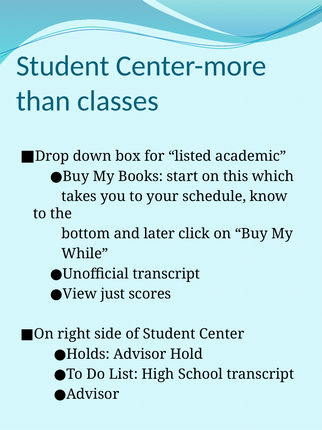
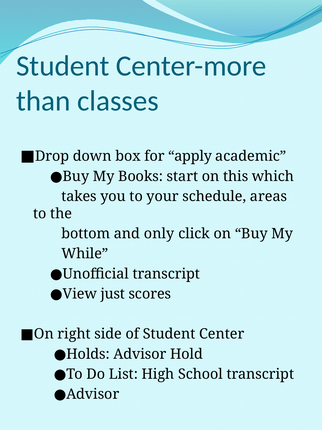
listed: listed -> apply (190, 156)
know: know -> areas (269, 196)
later: later -> only (159, 233)
